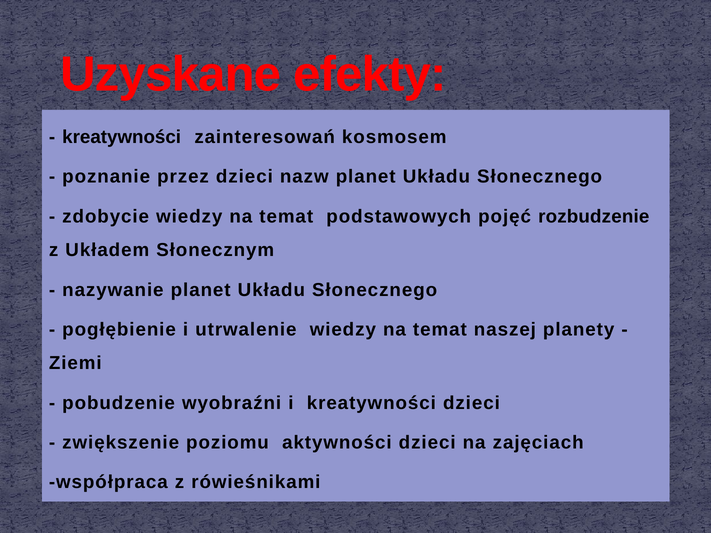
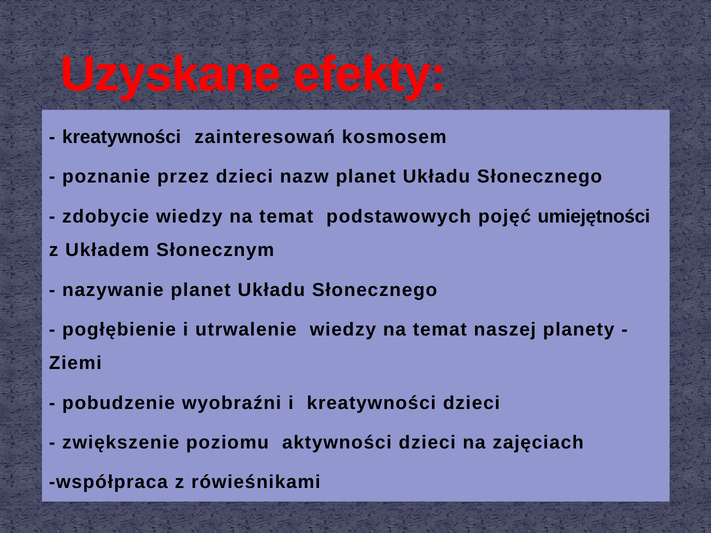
rozbudzenie: rozbudzenie -> umiejętności (594, 217)
